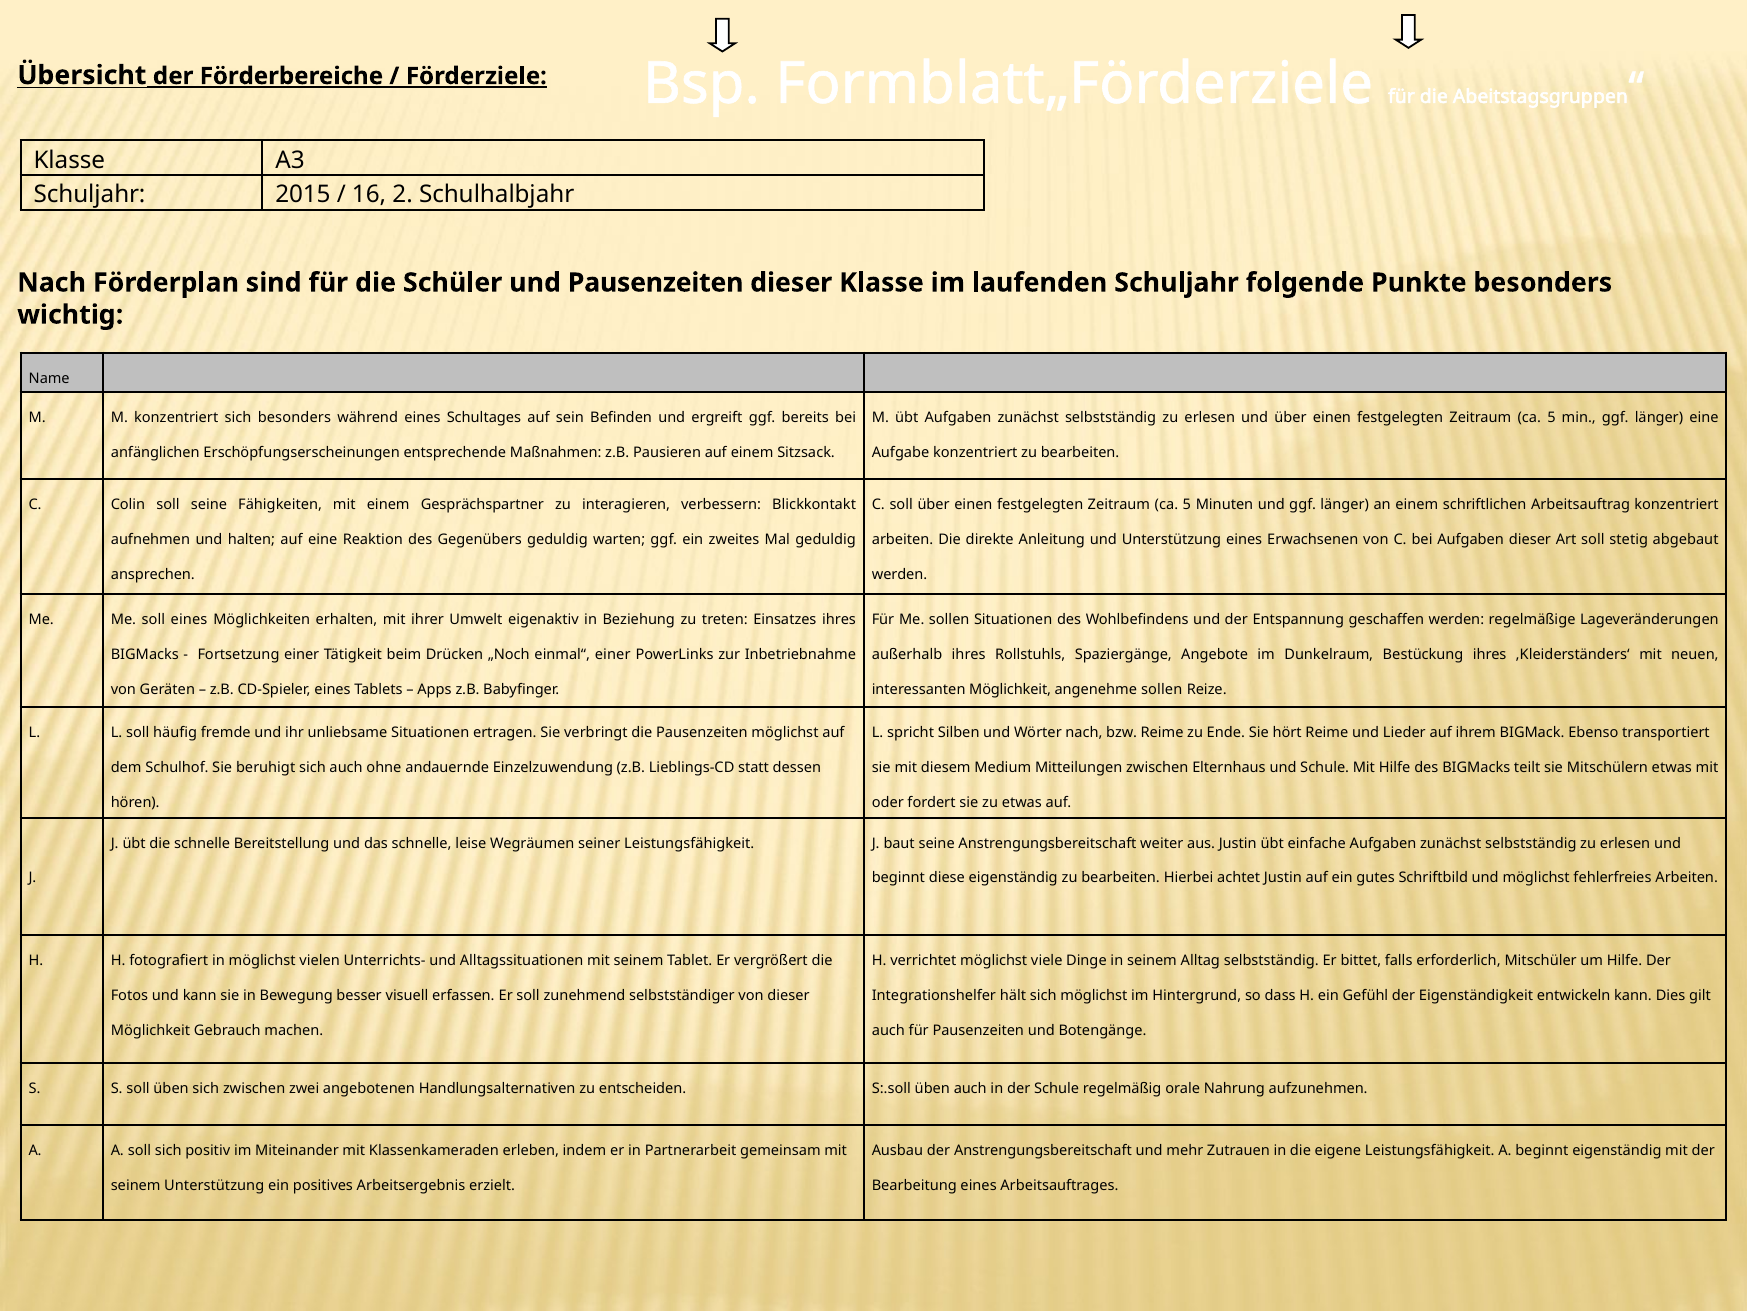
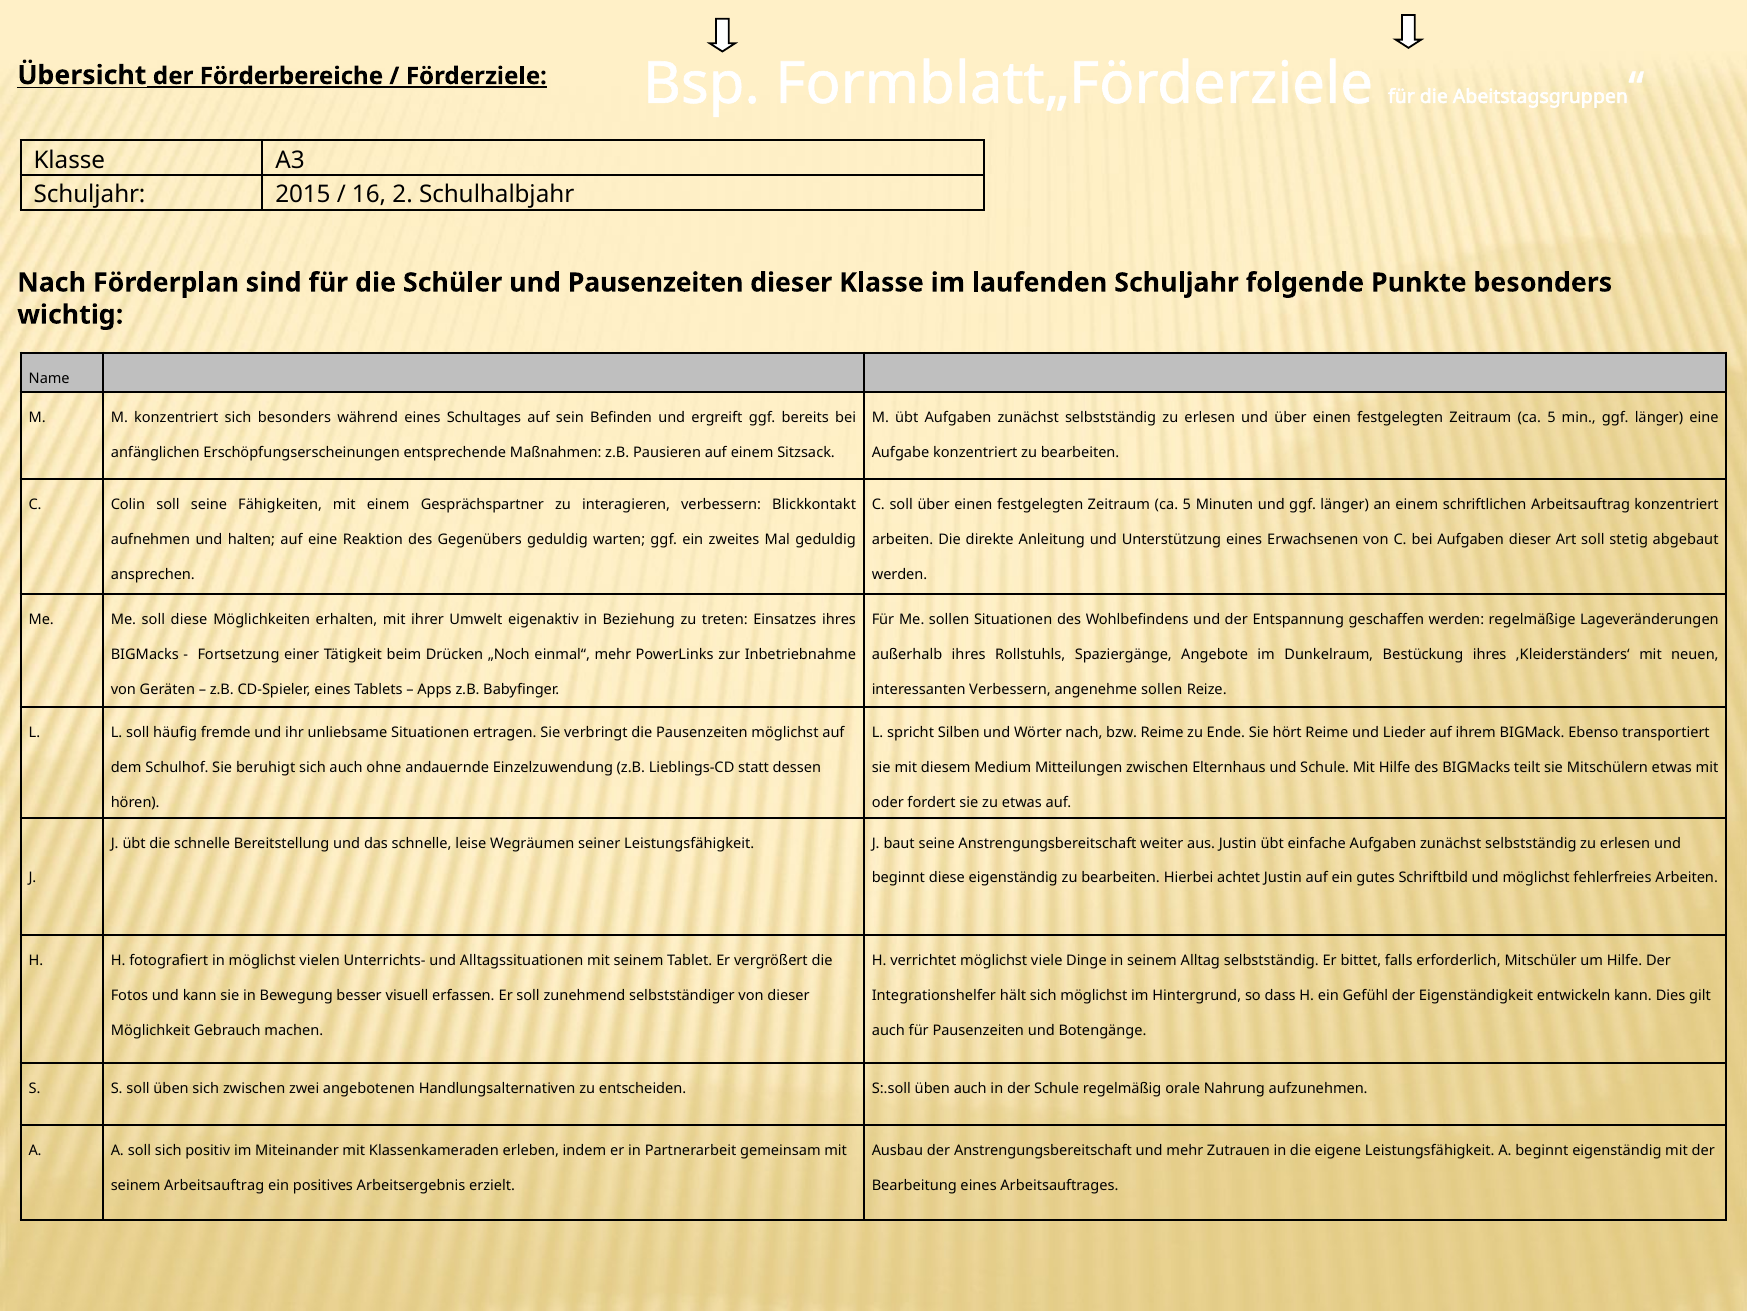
soll eines: eines -> diese (189, 619)
einmal“ einer: einer -> mehr (613, 654)
interessanten Möglichkeit: Möglichkeit -> Verbessern (1010, 689)
seinem Unterstützung: Unterstützung -> Arbeitsauftrag (214, 1185)
